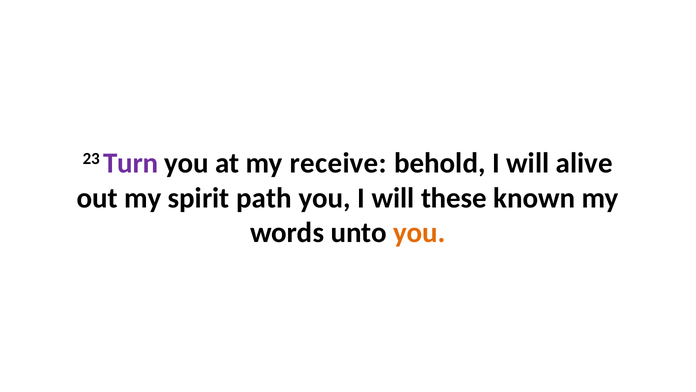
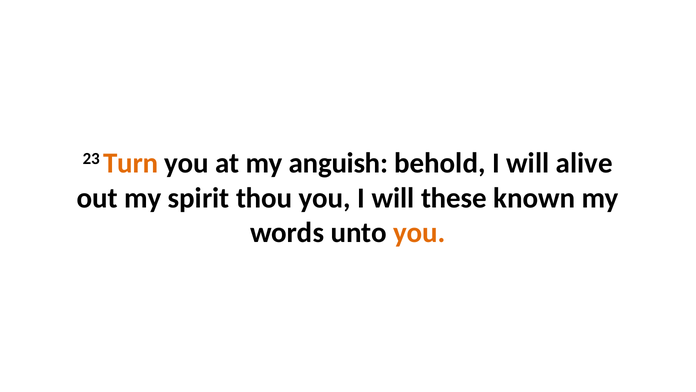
Turn colour: purple -> orange (131, 163)
receive: receive -> anguish (339, 163)
path: path -> thou (264, 198)
